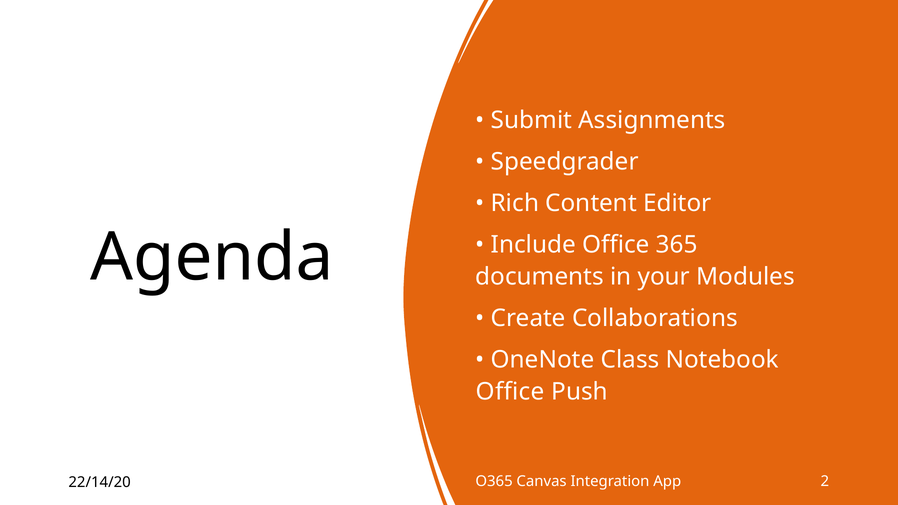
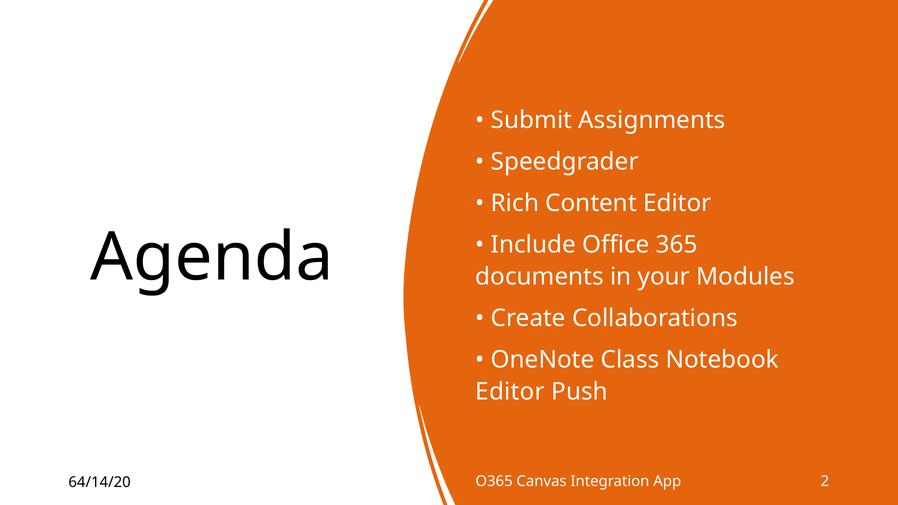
Office: Office -> Editor (510, 392)
22/14/20: 22/14/20 -> 64/14/20 (100, 483)
